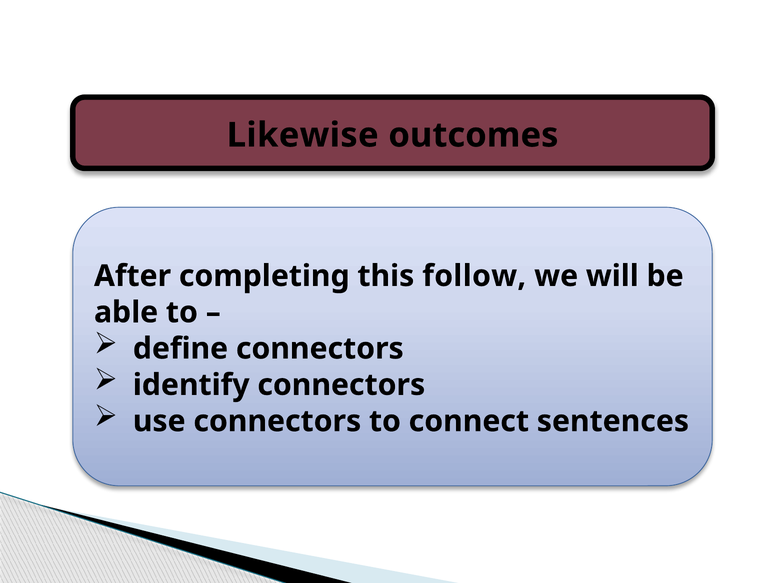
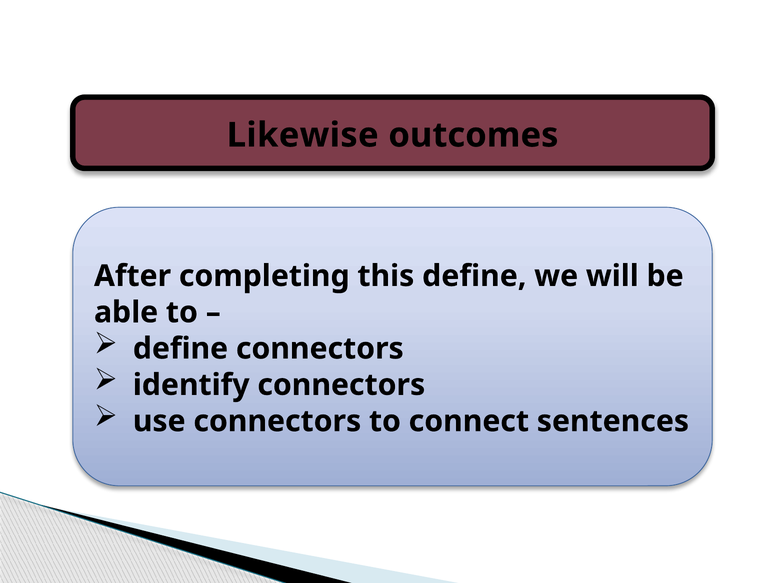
this follow: follow -> define (474, 276)
